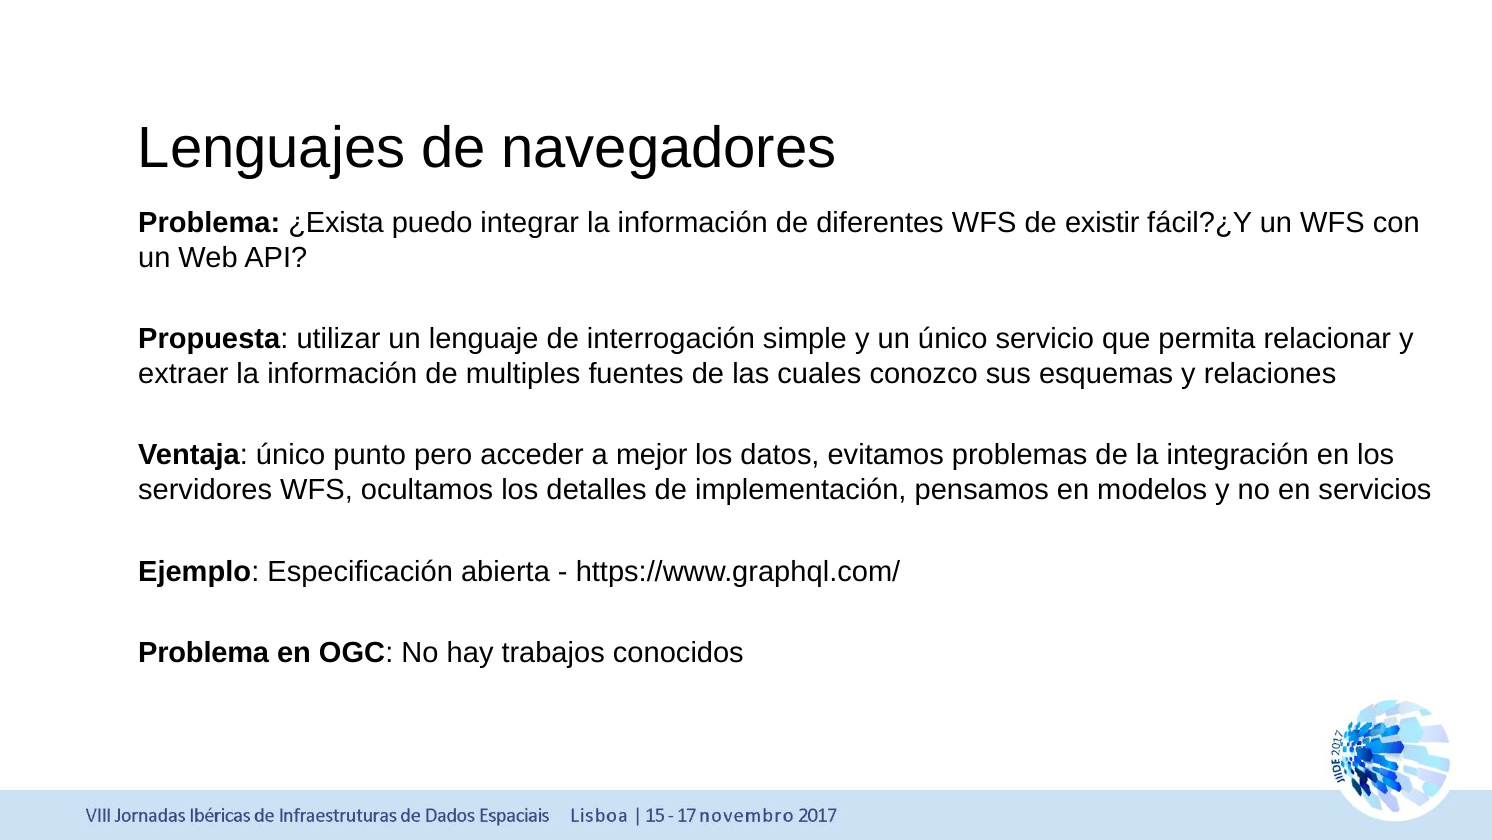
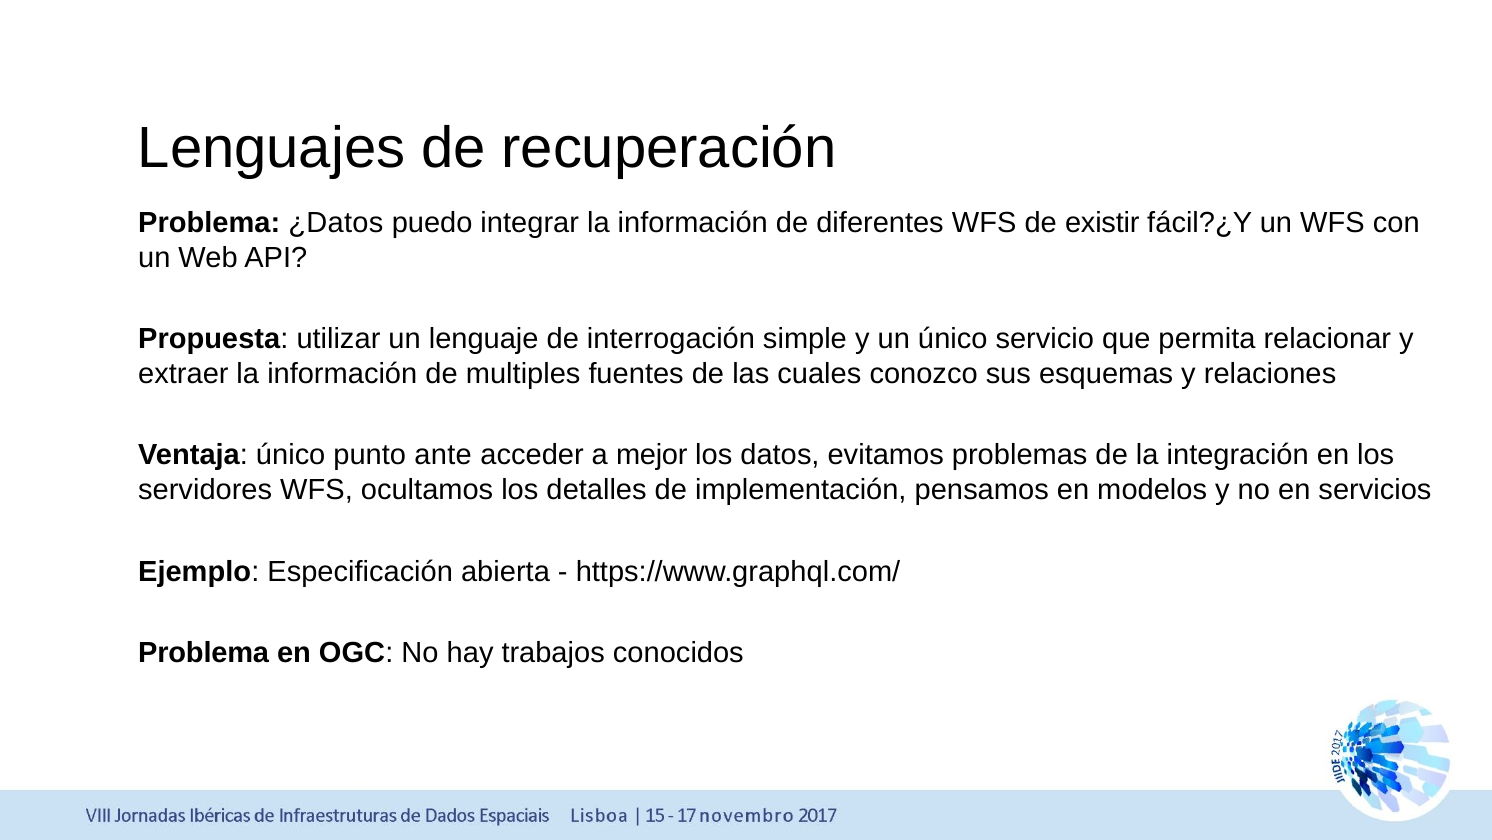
navegadores: navegadores -> recuperación (669, 149)
¿Exista: ¿Exista -> ¿Datos (336, 223)
pero: pero -> ante (443, 455)
